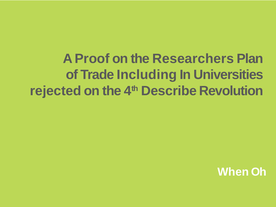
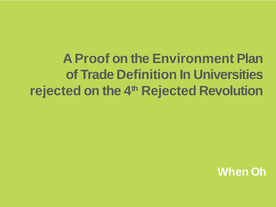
Researchers: Researchers -> Environment (193, 59)
Including: Including -> Definition (147, 75)
4th Describe: Describe -> Rejected (169, 91)
